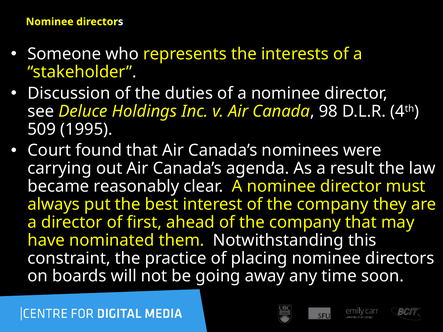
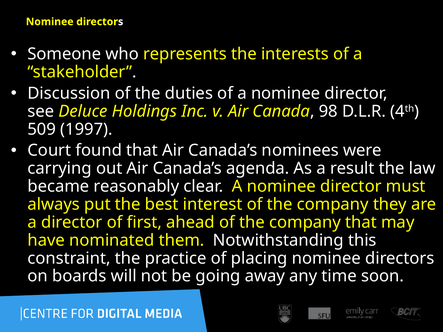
1995: 1995 -> 1997 (86, 129)
